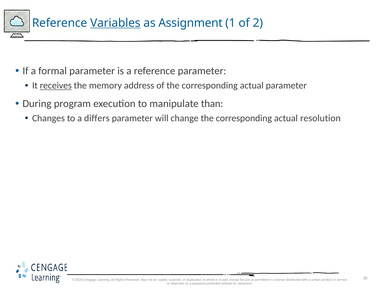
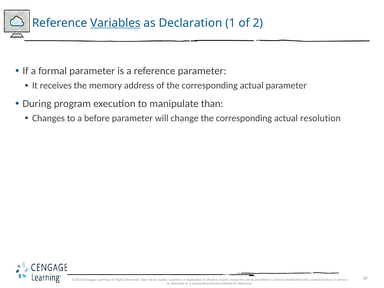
Assignment: Assignment -> Declaration (190, 23)
receives underline: present -> none (56, 86)
differs: differs -> before (97, 118)
